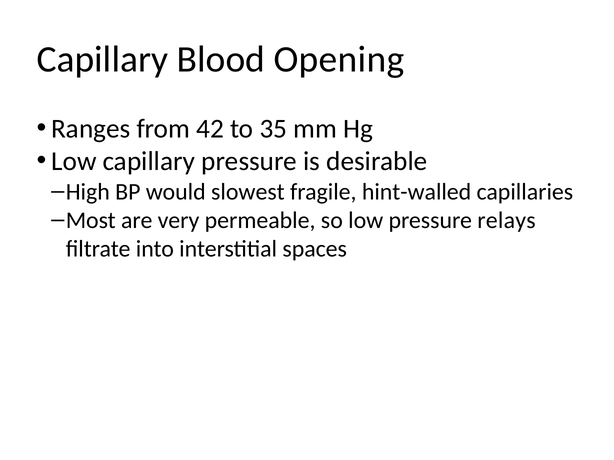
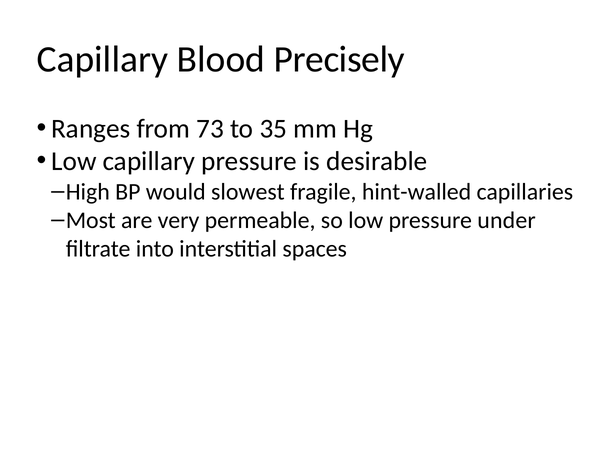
Opening: Opening -> Precisely (339, 59)
42: 42 -> 73 (210, 129)
relays: relays -> under (507, 221)
